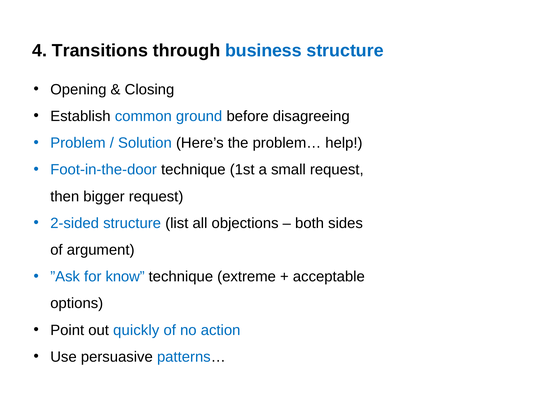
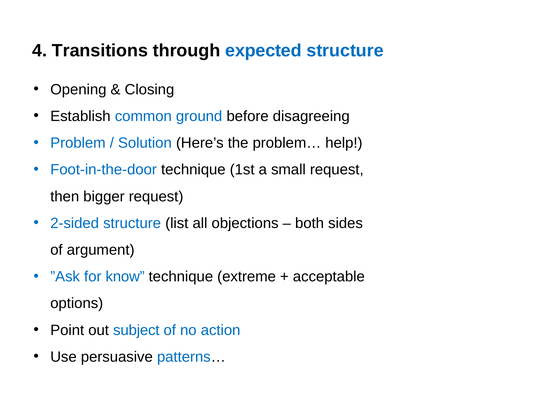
business: business -> expected (263, 51)
quickly: quickly -> subject (136, 330)
